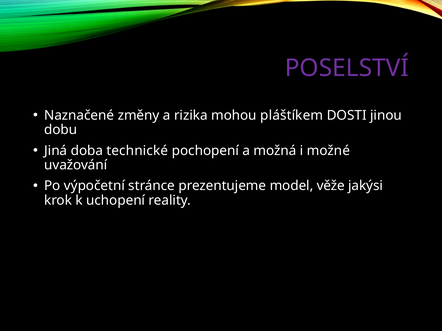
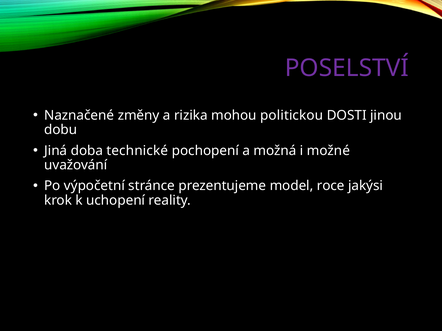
pláštíkem: pláštíkem -> politickou (292, 115)
věže: věže -> roce (331, 186)
